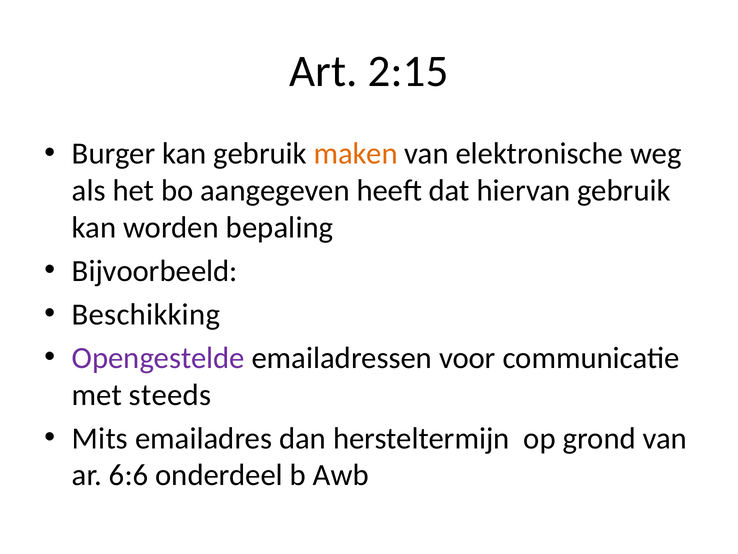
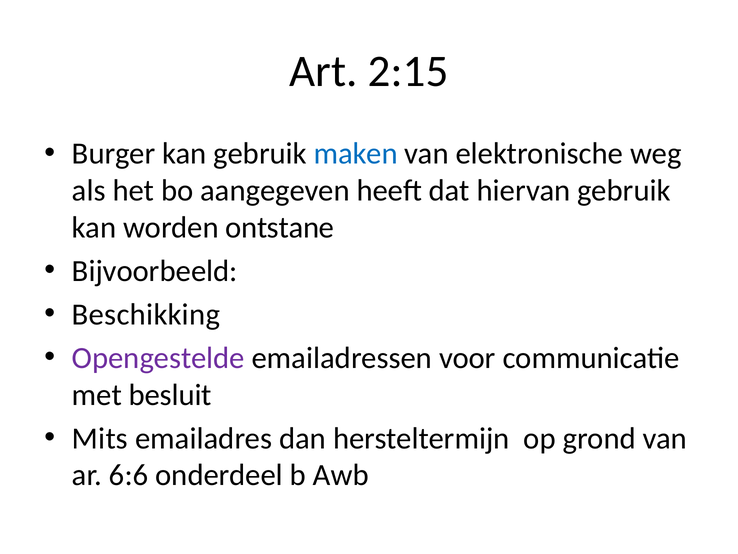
maken colour: orange -> blue (356, 153)
bepaling: bepaling -> ontstane (280, 227)
steeds: steeds -> besluit (170, 395)
